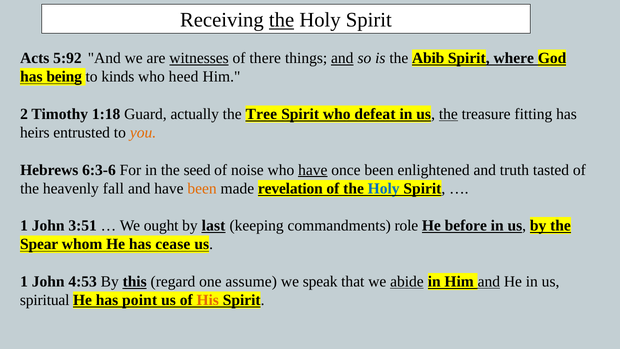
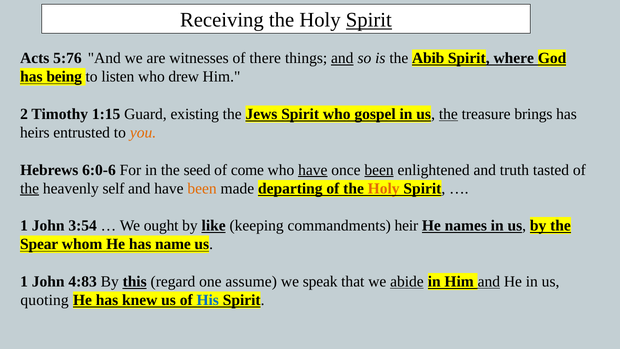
the underline: present -> none (282, 20)
Spirit underline: none -> present (369, 20)
5:92: 5:92 -> 5:76 (67, 58)
witnesses underline: present -> none (199, 58)
kinds: kinds -> listen (118, 77)
heed: heed -> drew (184, 77)
1:18: 1:18 -> 1:15 (106, 114)
actually: actually -> existing (195, 114)
Tree: Tree -> Jews (261, 114)
defeat: defeat -> gospel (375, 114)
fitting: fitting -> brings (534, 114)
6:3-6: 6:3-6 -> 6:0-6 (99, 170)
noise: noise -> come (247, 170)
been underline: none -> present (379, 170)
the underline: none -> present (30, 188)
fall: fall -> self (114, 188)
revelation: revelation -> departing (290, 188)
Holy colour: blue -> orange (384, 188)
3:51: 3:51 -> 3:54 (83, 226)
last: last -> like (214, 226)
role: role -> heir (406, 226)
before: before -> names (466, 226)
cease: cease -> name (173, 244)
4:53: 4:53 -> 4:83 (83, 281)
spiritual: spiritual -> quoting (45, 300)
point: point -> knew (140, 300)
His colour: orange -> blue (208, 300)
